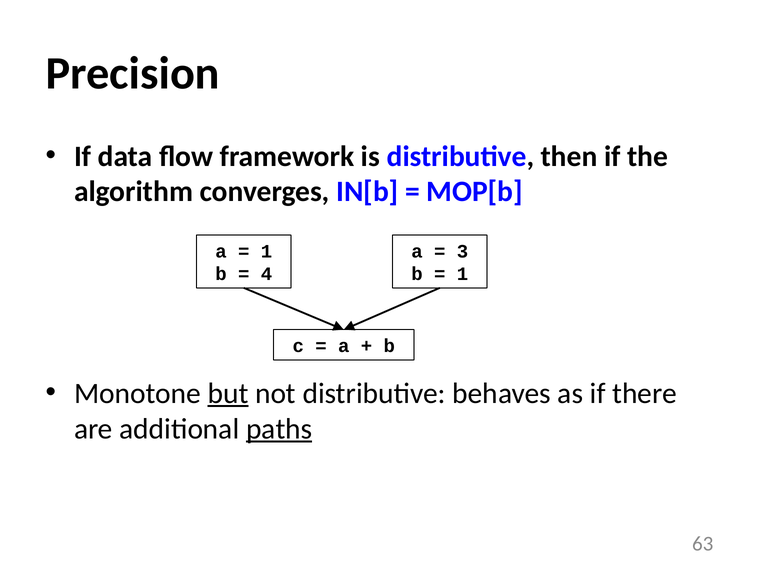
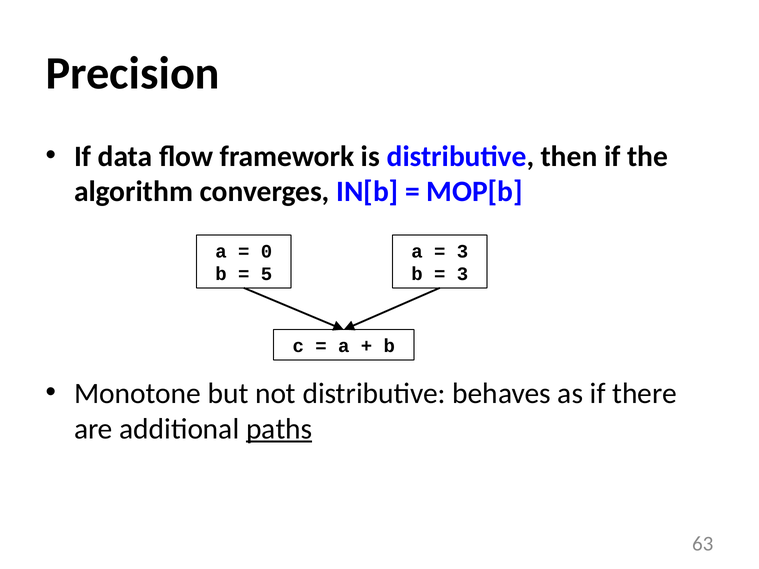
1: 1 -> 0 (267, 251)
4: 4 -> 5 (267, 274)
1: 1 -> 3 (463, 274)
but underline: present -> none (228, 394)
